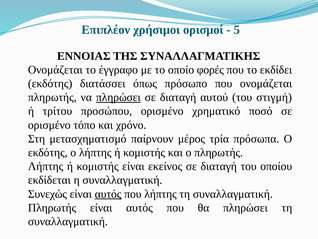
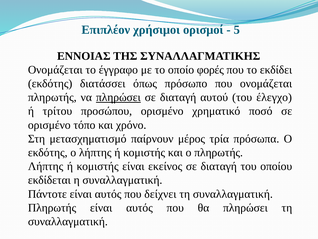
στιγμή: στιγμή -> έλεγχο (274, 97)
Συνεχώς: Συνεχώς -> Πάντοτε (47, 194)
αυτός underline: present -> none (108, 194)
που λήπτης: λήπτης -> δείχνει (160, 194)
